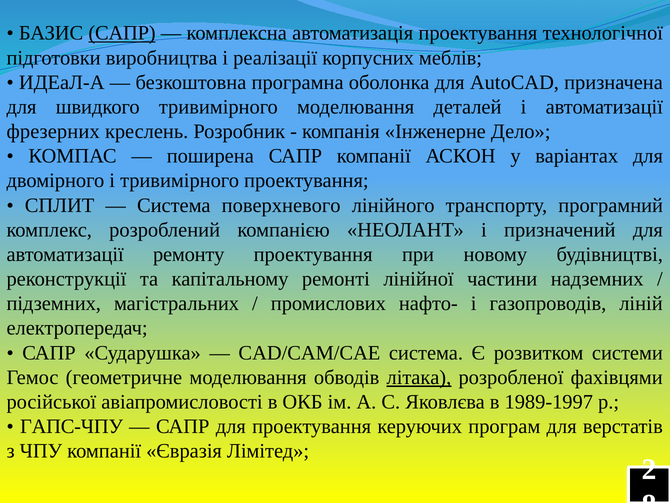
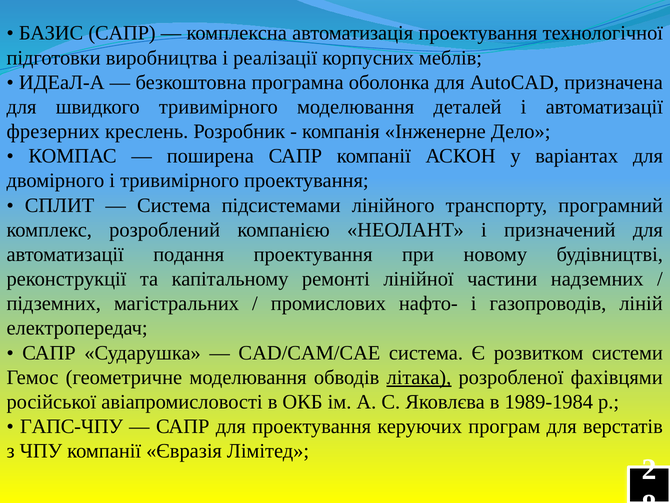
САПР underline: present -> none (122, 33)
поверхневого: поверхневого -> підсистемами (281, 205)
ремонту: ремонту -> подання (189, 254)
1989-1997: 1989-1997 -> 1989-1984 (549, 402)
